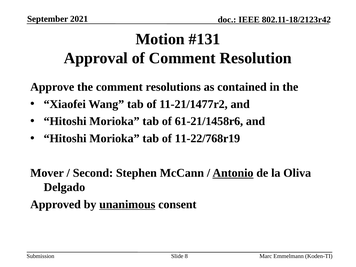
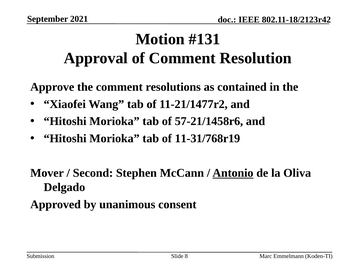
61-21/1458r6: 61-21/1458r6 -> 57-21/1458r6 (209, 121)
11-22/768r19: 11-22/768r19 -> 11-31/768r19 (207, 139)
unanimous underline: present -> none (127, 204)
